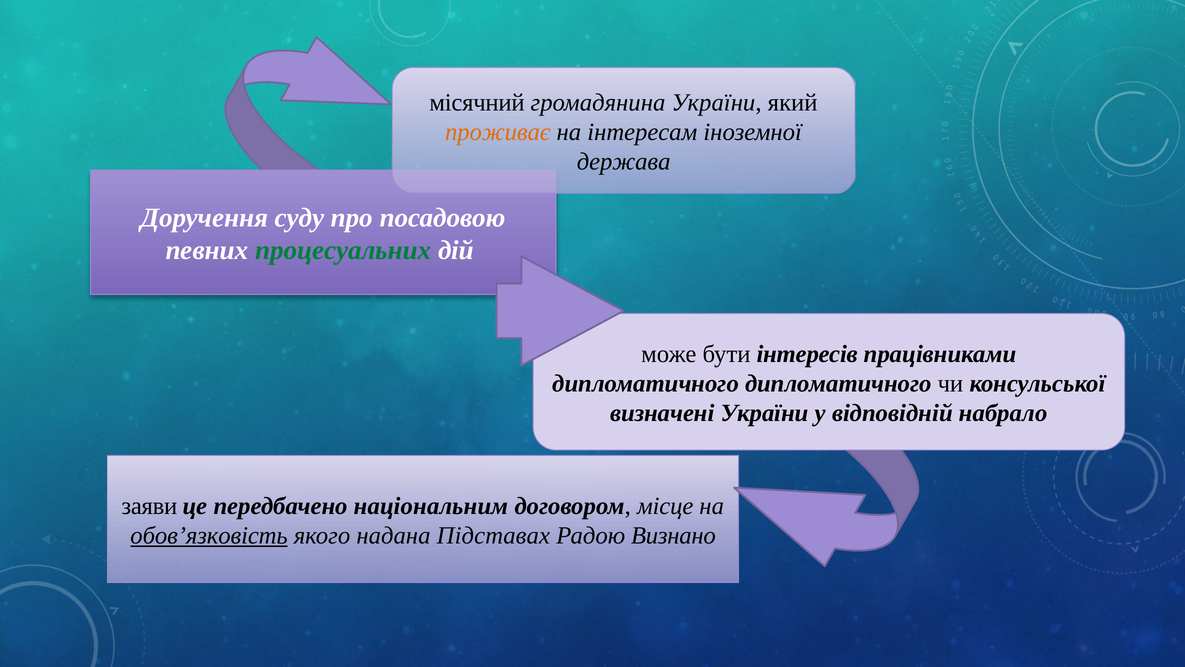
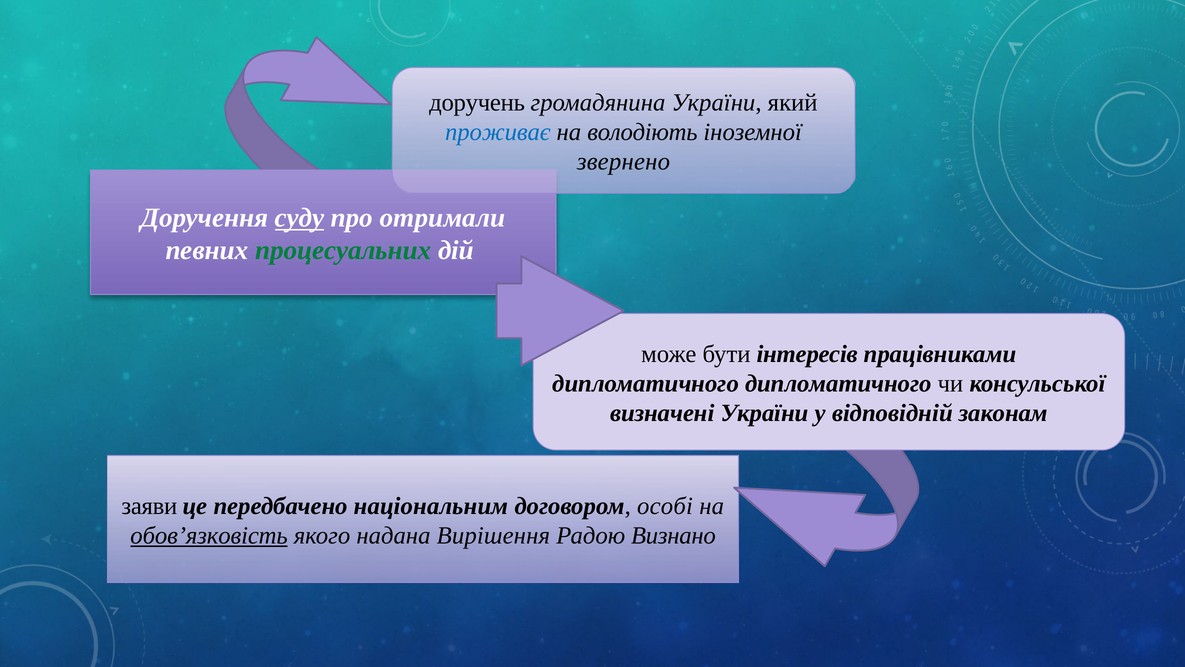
місячний: місячний -> доручень (477, 102)
проживає colour: orange -> blue (498, 132)
інтересам: інтересам -> володіють (642, 132)
держава: держава -> звернено (623, 162)
суду underline: none -> present (300, 218)
посадовою: посадовою -> отримали (442, 218)
набрало: набрало -> законам (1003, 413)
місце: місце -> особі (665, 506)
Підставах: Підставах -> Вирішення (493, 535)
